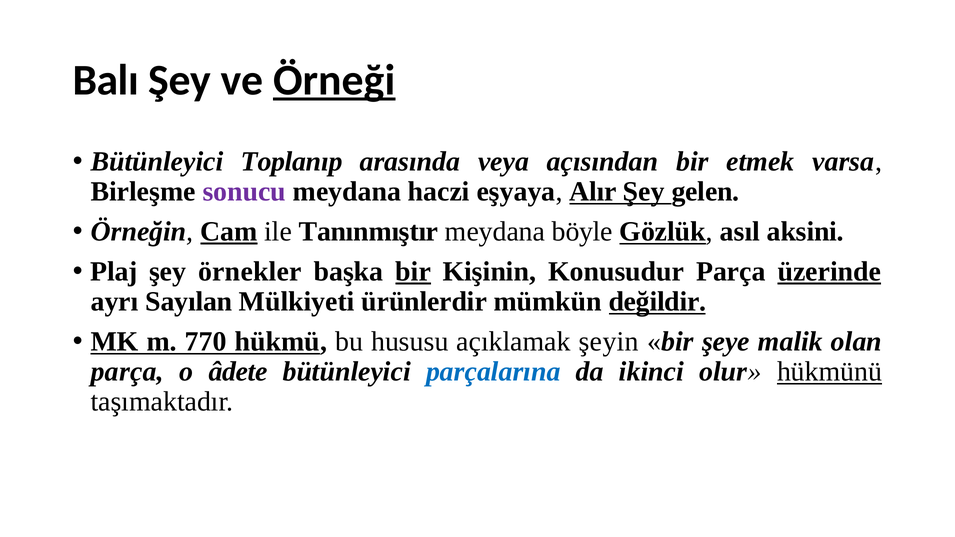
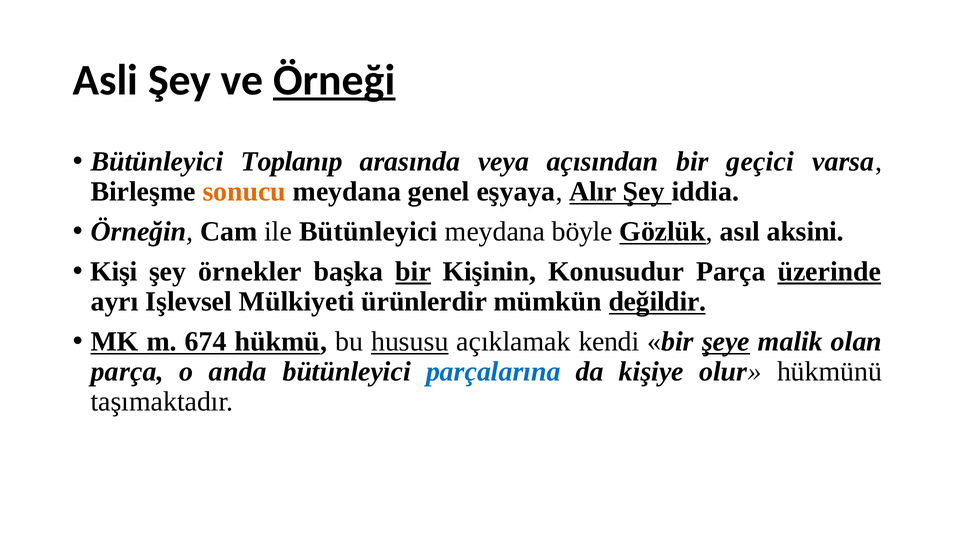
Balı: Balı -> Asli (105, 80)
etmek: etmek -> geçici (760, 161)
sonucu colour: purple -> orange (244, 192)
haczi: haczi -> genel (439, 192)
gelen: gelen -> iddia (705, 192)
Cam underline: present -> none (229, 232)
ile Tanınmıştır: Tanınmıştır -> Bütünleyici (368, 232)
Plaj: Plaj -> Kişi (114, 272)
Sayılan: Sayılan -> Işlevsel (189, 302)
770: 770 -> 674 (206, 342)
hususu underline: none -> present (410, 342)
şeyin: şeyin -> kendi (609, 342)
şeye underline: none -> present (726, 342)
âdete: âdete -> anda (238, 372)
ikinci: ikinci -> kişiye (651, 372)
hükmünü underline: present -> none (830, 372)
